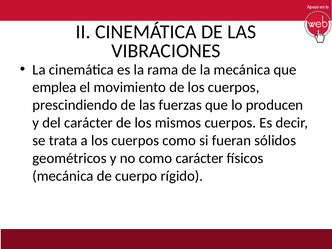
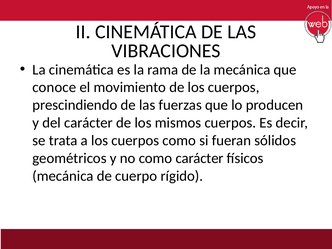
emplea: emplea -> conoce (54, 87)
